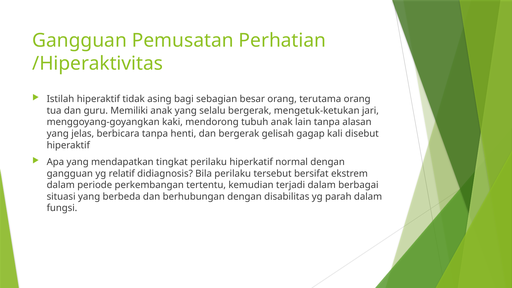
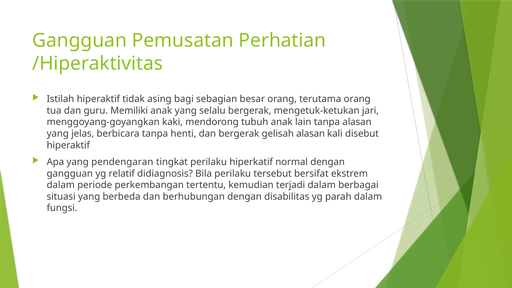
gelisah gagap: gagap -> alasan (311, 134)
mendapatkan: mendapatkan -> pendengaran (122, 162)
